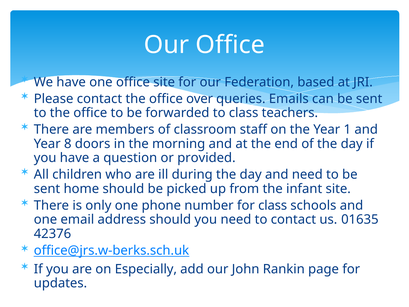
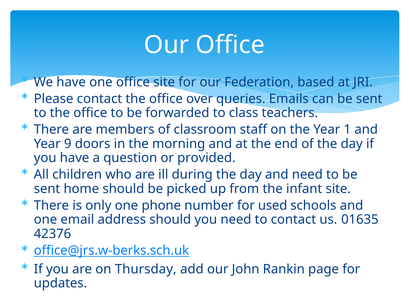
8: 8 -> 9 (68, 144)
for class: class -> used (273, 205)
Especially: Especially -> Thursday (146, 269)
